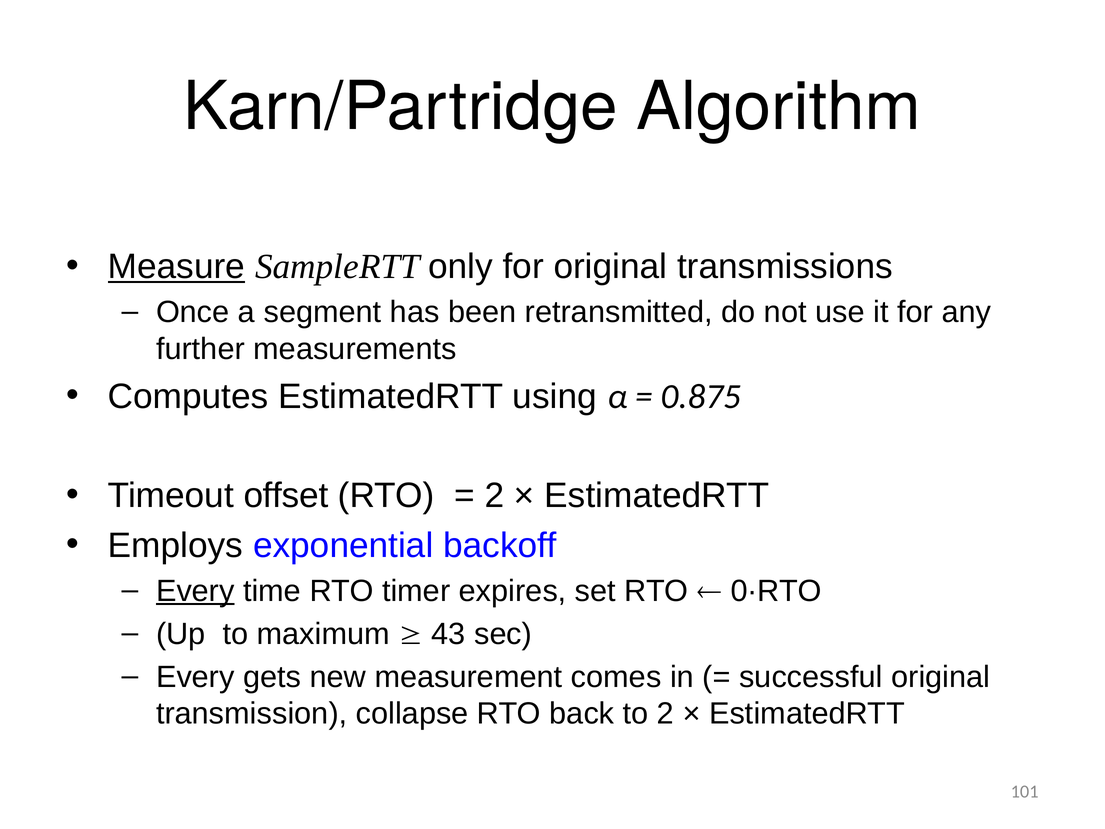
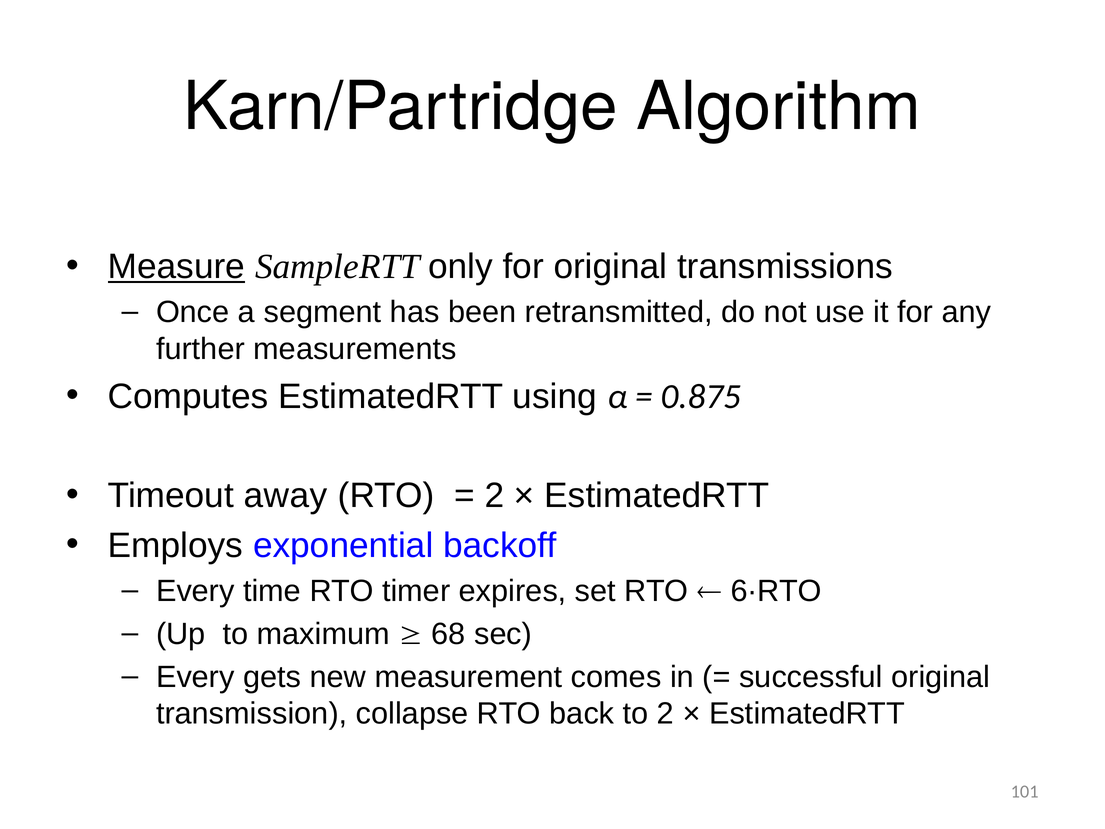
offset: offset -> away (286, 496)
Every underline: present -> none (195, 591)
0·RTO: 0·RTO -> 6·RTO (776, 591)
43: 43 -> 68 (448, 634)
